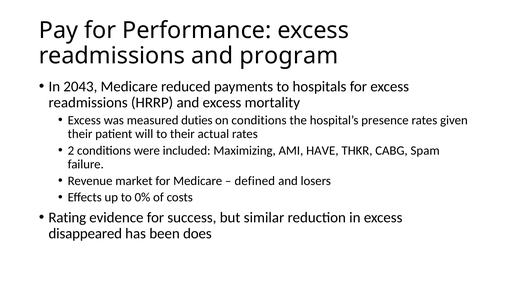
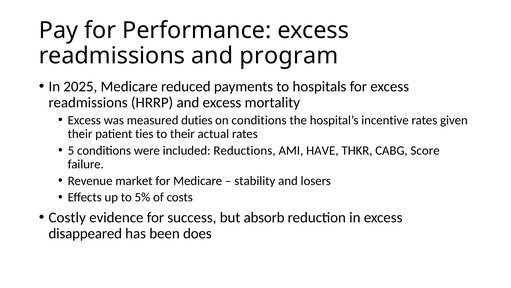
2043: 2043 -> 2025 (80, 86)
presence: presence -> incentive (385, 120)
will: will -> ties (144, 134)
2: 2 -> 5 (71, 150)
Maximizing: Maximizing -> Reductions (244, 150)
Spam: Spam -> Score (425, 150)
defined: defined -> stability (255, 181)
0%: 0% -> 5% (142, 197)
Rating: Rating -> Costly (67, 217)
similar: similar -> absorb (264, 217)
